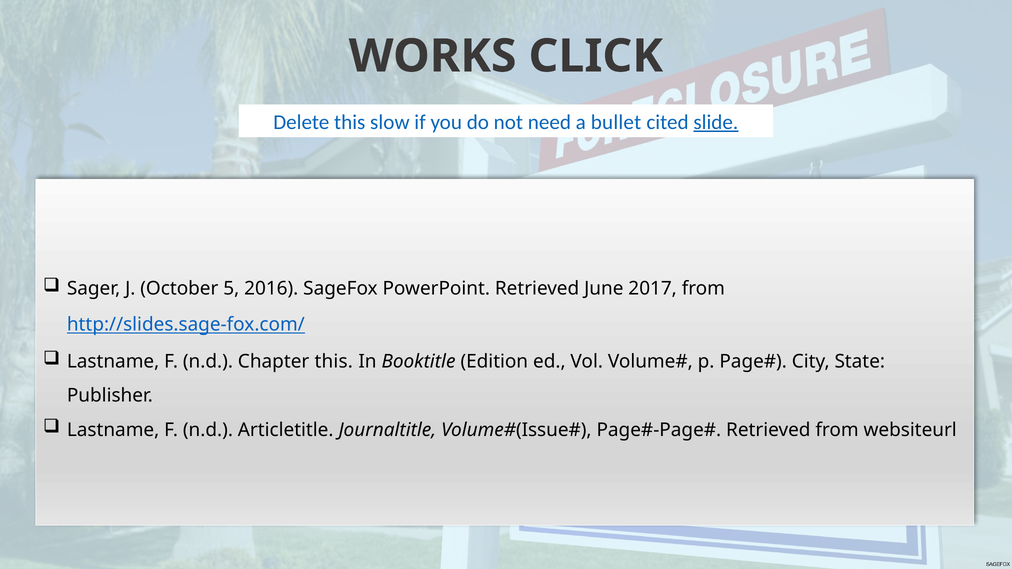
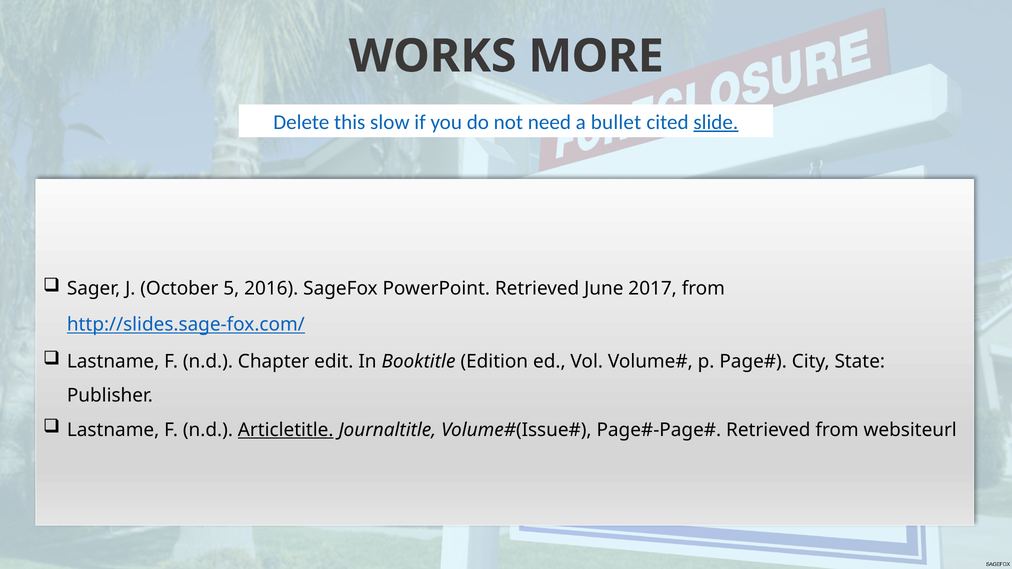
CLICK: CLICK -> MORE (596, 56)
Chapter this: this -> edit (334, 362)
Articletitle underline: none -> present (286, 430)
